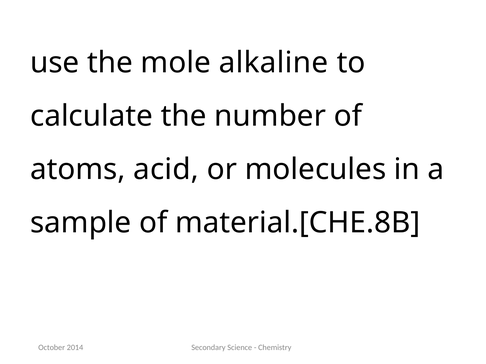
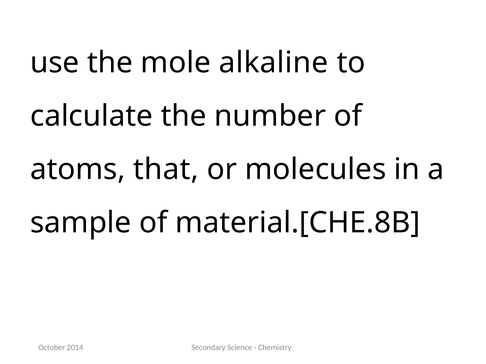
acid: acid -> that (166, 170)
